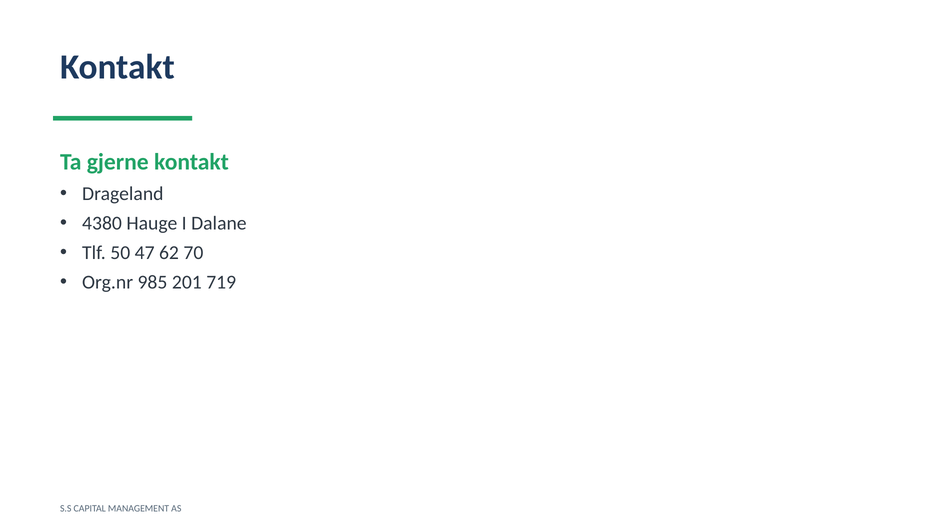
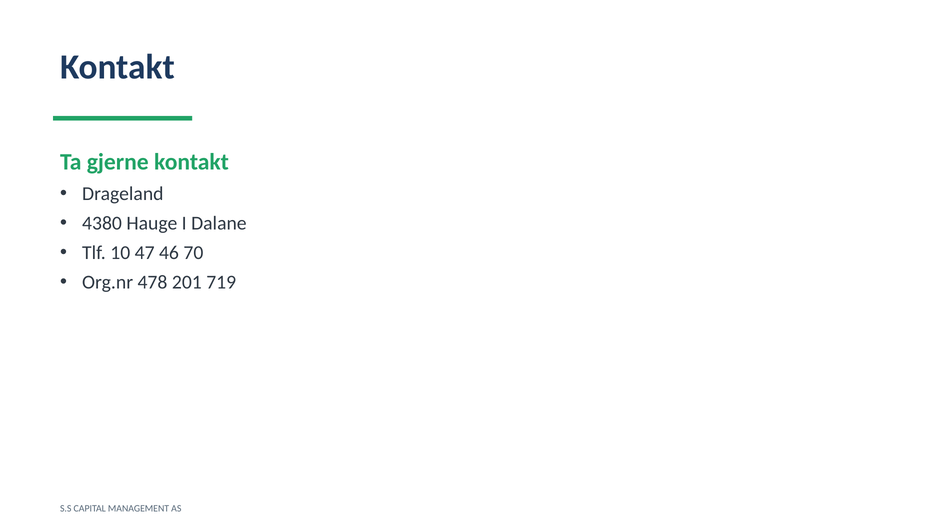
50: 50 -> 10 (120, 253)
62: 62 -> 46 (169, 253)
985: 985 -> 478 (152, 282)
